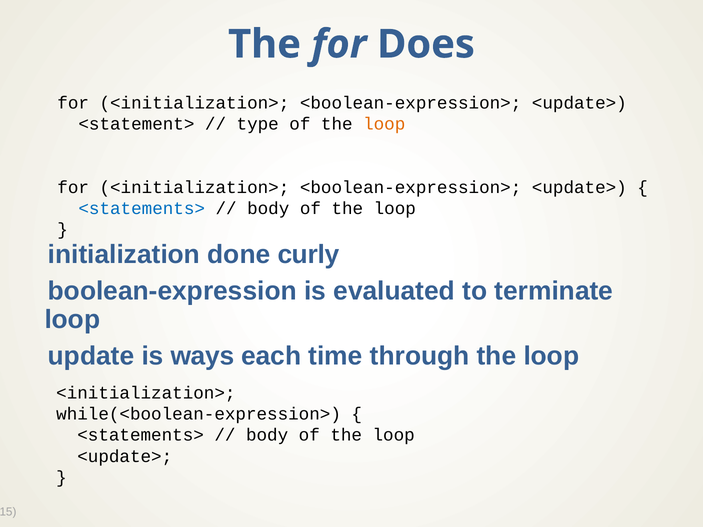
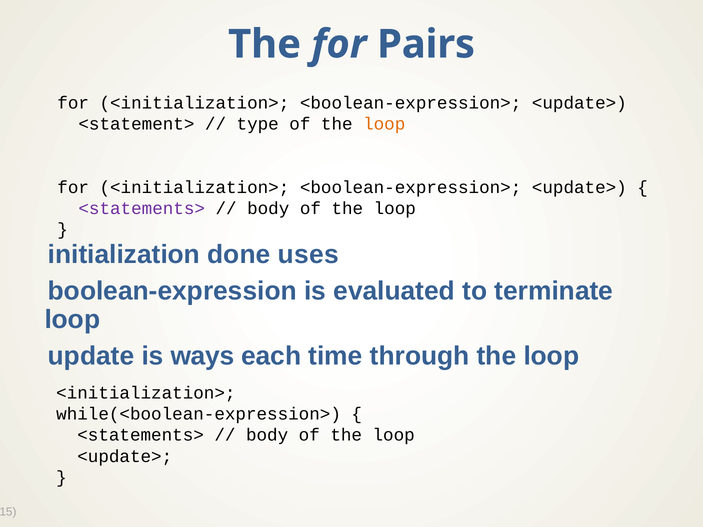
Does: Does -> Pairs (426, 44)
<statements> colour: blue -> purple (142, 209)
curly: curly -> uses (308, 255)
